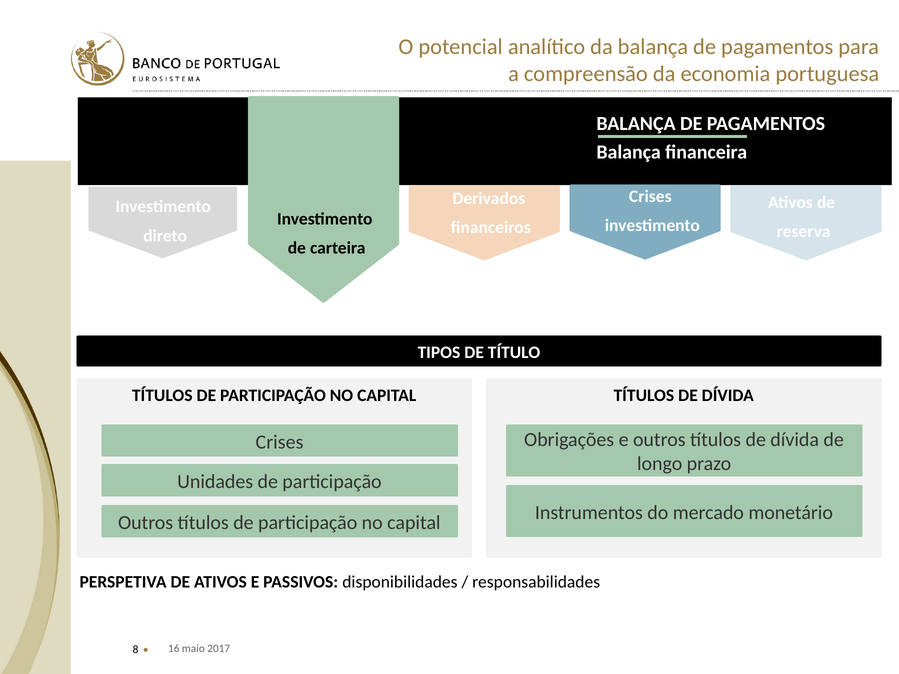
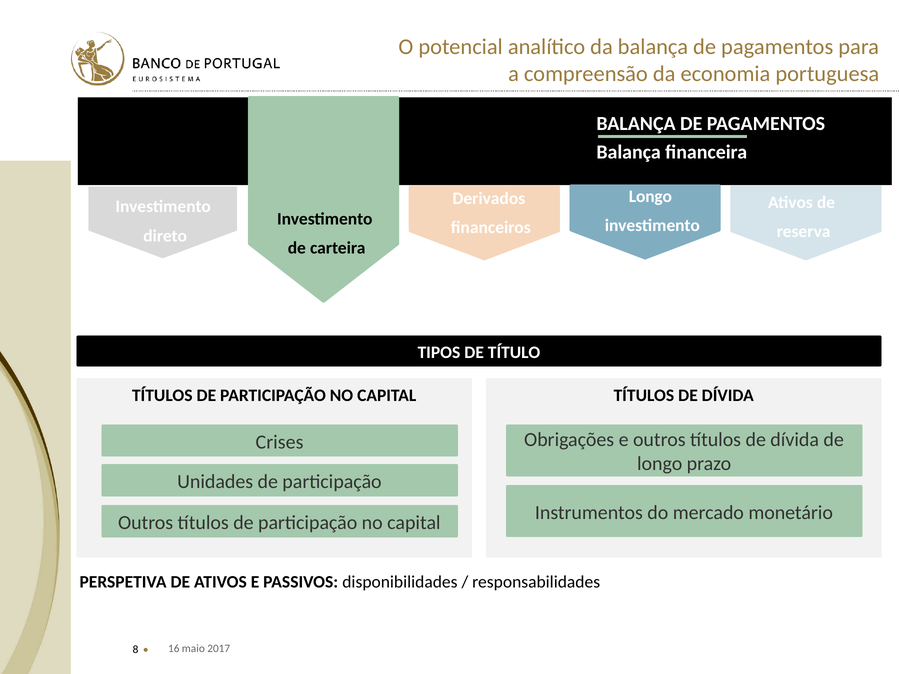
Crises: Crises -> Longo (650, 197)
